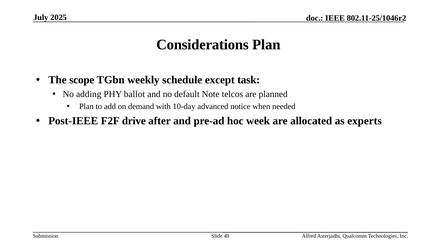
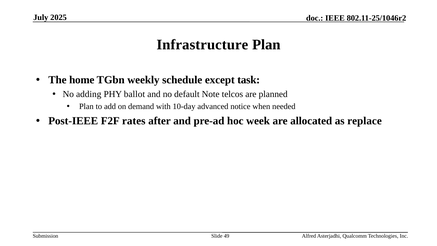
Considerations: Considerations -> Infrastructure (202, 45)
scope: scope -> home (82, 80)
drive: drive -> rates (134, 121)
experts: experts -> replace (365, 121)
